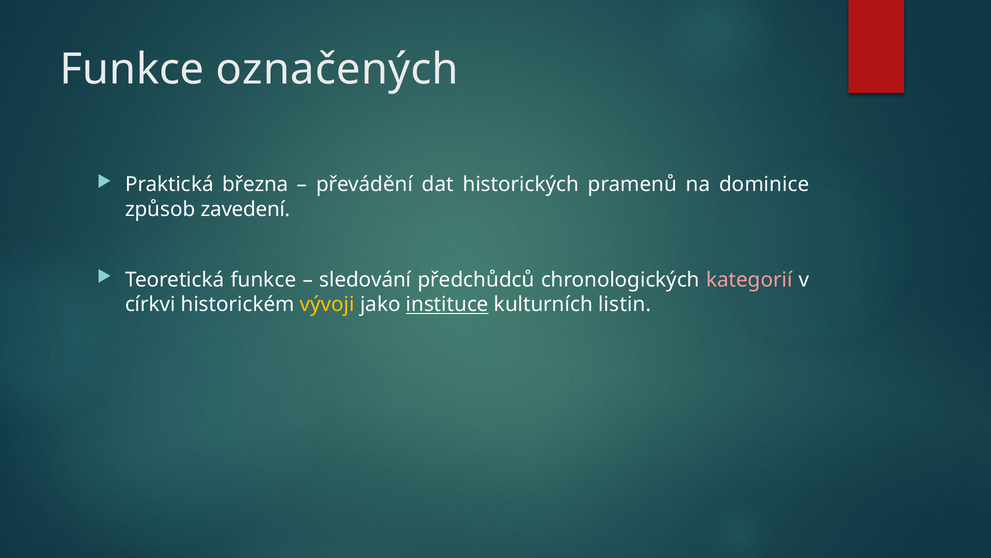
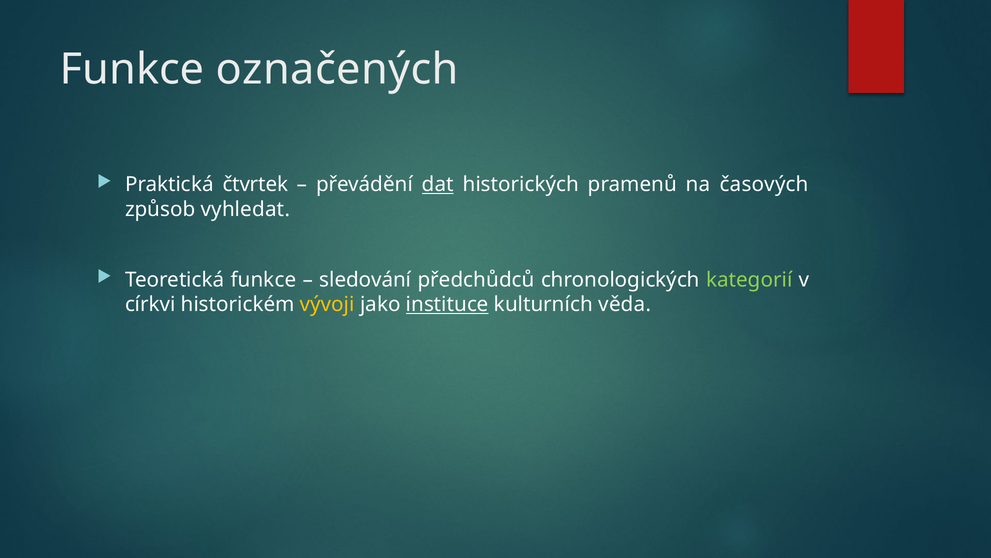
března: března -> čtvrtek (255, 184)
dat underline: none -> present (438, 184)
dominice: dominice -> časových (764, 184)
zavedení: zavedení -> vyhledat (245, 209)
kategorií colour: pink -> light green (749, 279)
listin: listin -> věda (625, 304)
